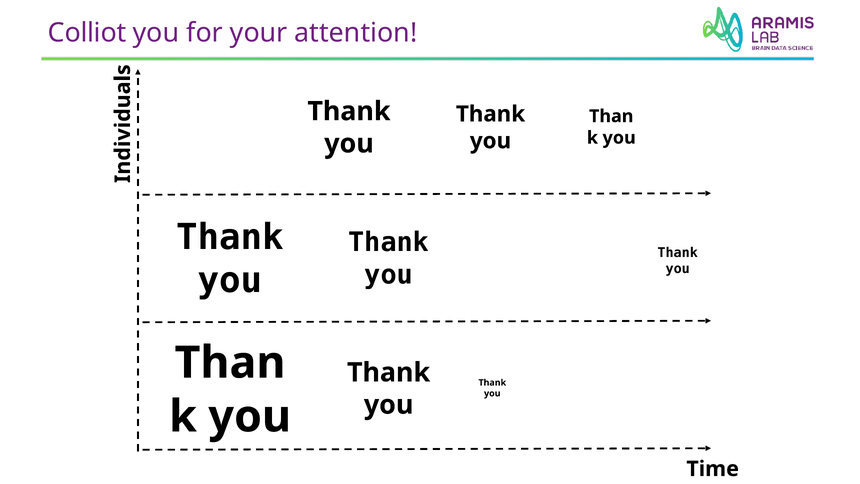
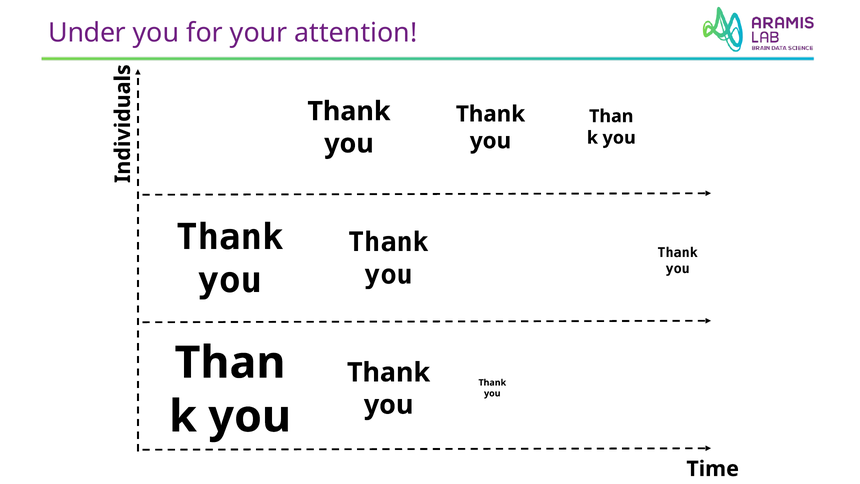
Colliot: Colliot -> Under (87, 33)
